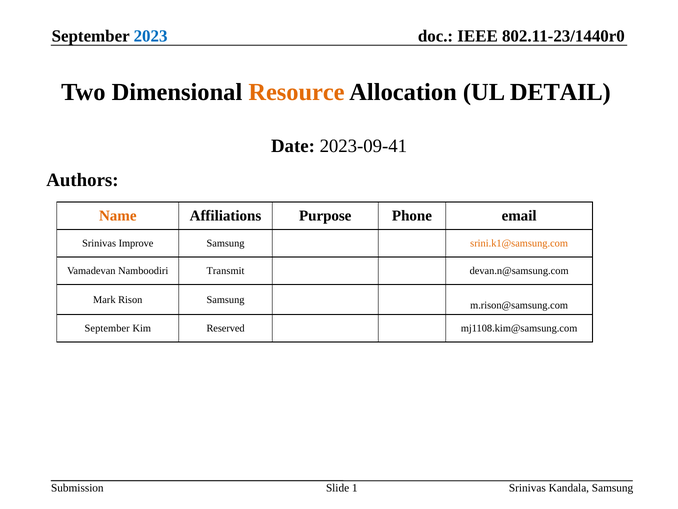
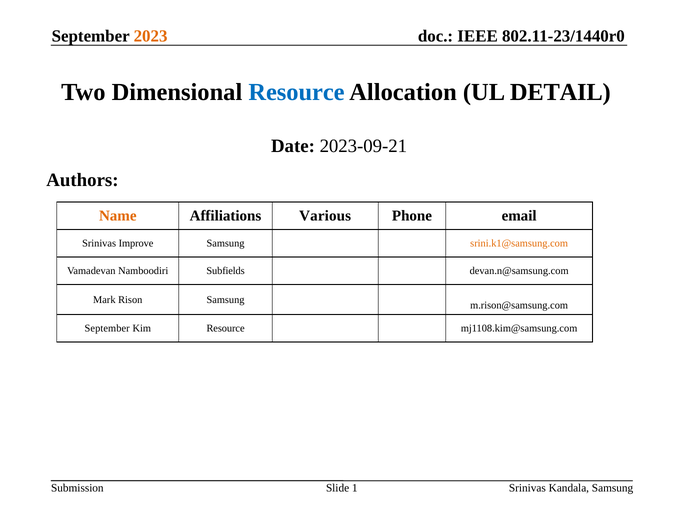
2023 colour: blue -> orange (151, 36)
Resource colour: orange -> blue (296, 92)
2023-09-41: 2023-09-41 -> 2023-09-21 (363, 146)
Purpose: Purpose -> Various (325, 216)
Transmit: Transmit -> Subfields (226, 271)
Kim Reserved: Reserved -> Resource (226, 328)
